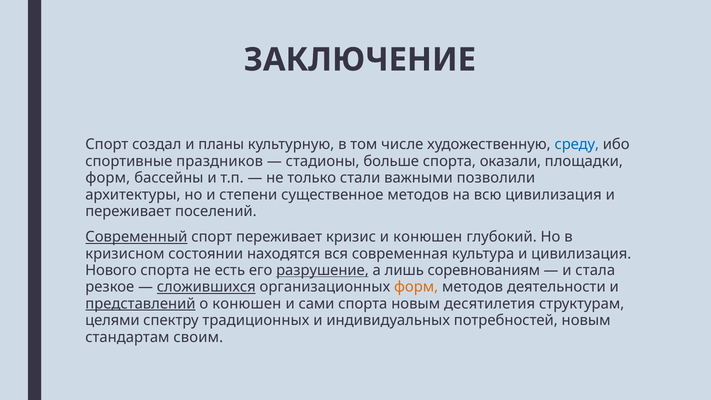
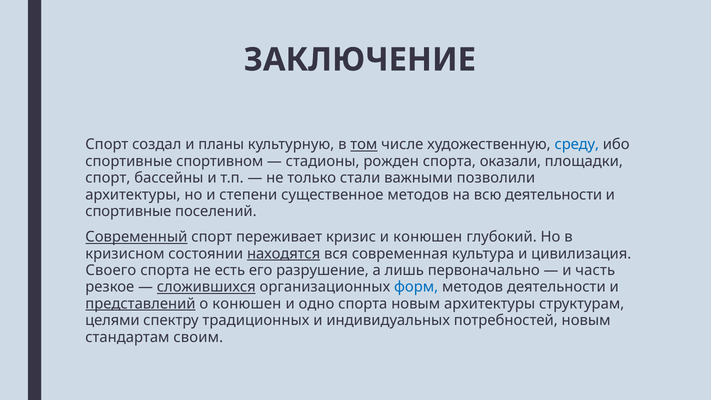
том underline: none -> present (364, 144)
праздников: праздников -> спортивном (220, 161)
больше: больше -> рожден (391, 161)
форм: форм -> спорт (108, 178)
всю цивилизация: цивилизация -> деятельности (554, 195)
переживает: переживает -> спортивные (128, 211)
находятся underline: none -> present (284, 254)
Нового: Нового -> Своего (111, 270)
разрушение underline: present -> none (322, 270)
соревнованиям: соревнованиям -> первоначально (484, 270)
стала: стала -> часть (595, 270)
форм colour: orange -> blue (416, 287)
сами: сами -> одно (316, 304)
новым десятилетия: десятилетия -> архитектуры (490, 304)
